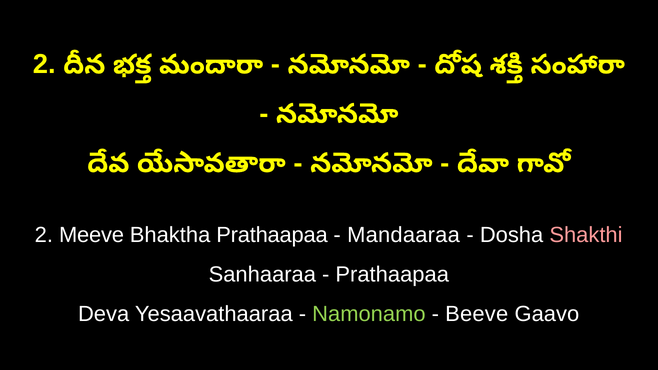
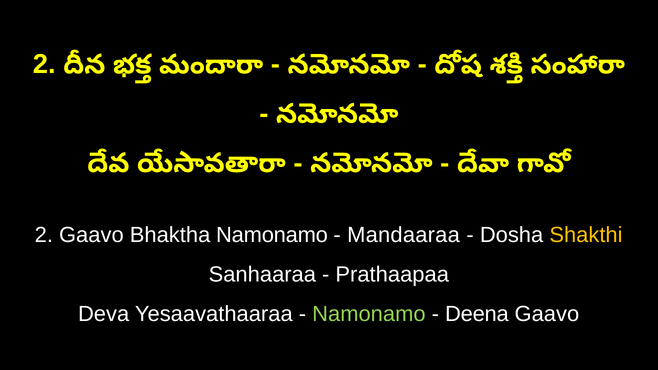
2 Meeve: Meeve -> Gaavo (91, 235)
Bhaktha Prathaapaa: Prathaapaa -> Namonamo (272, 235)
Shakthi colour: pink -> yellow (586, 235)
Beeve: Beeve -> Deena (477, 314)
